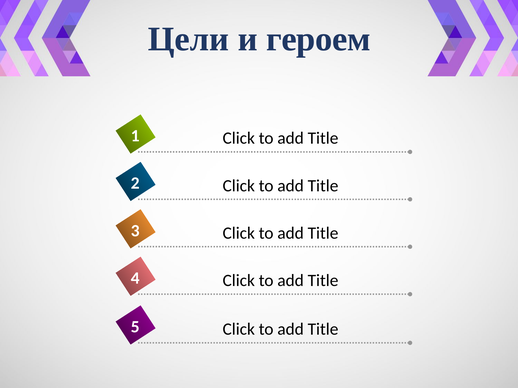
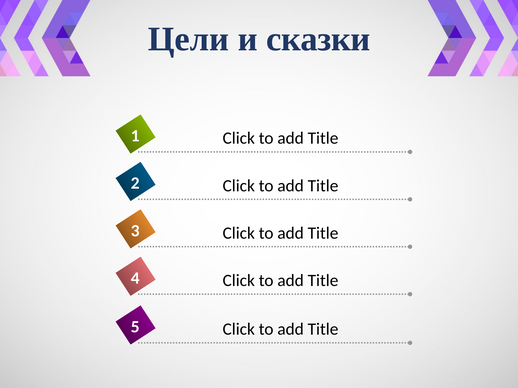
героем: героем -> сказки (318, 39)
